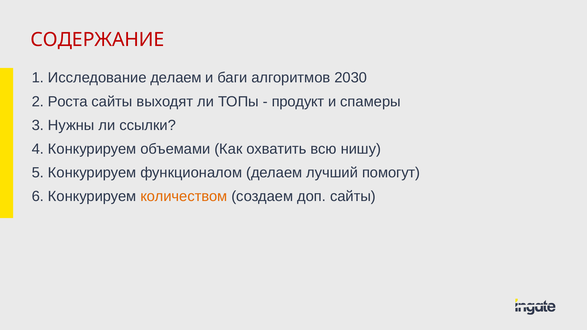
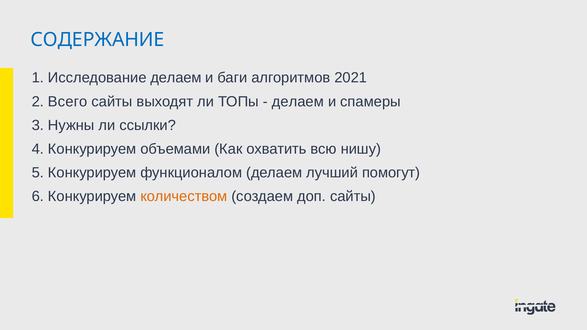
СОДЕРЖАНИЕ colour: red -> blue (97, 40)
2030: 2030 -> 2021 (351, 78)
Роста: Роста -> Всего (68, 102)
продукт: продукт -> делаем (298, 102)
